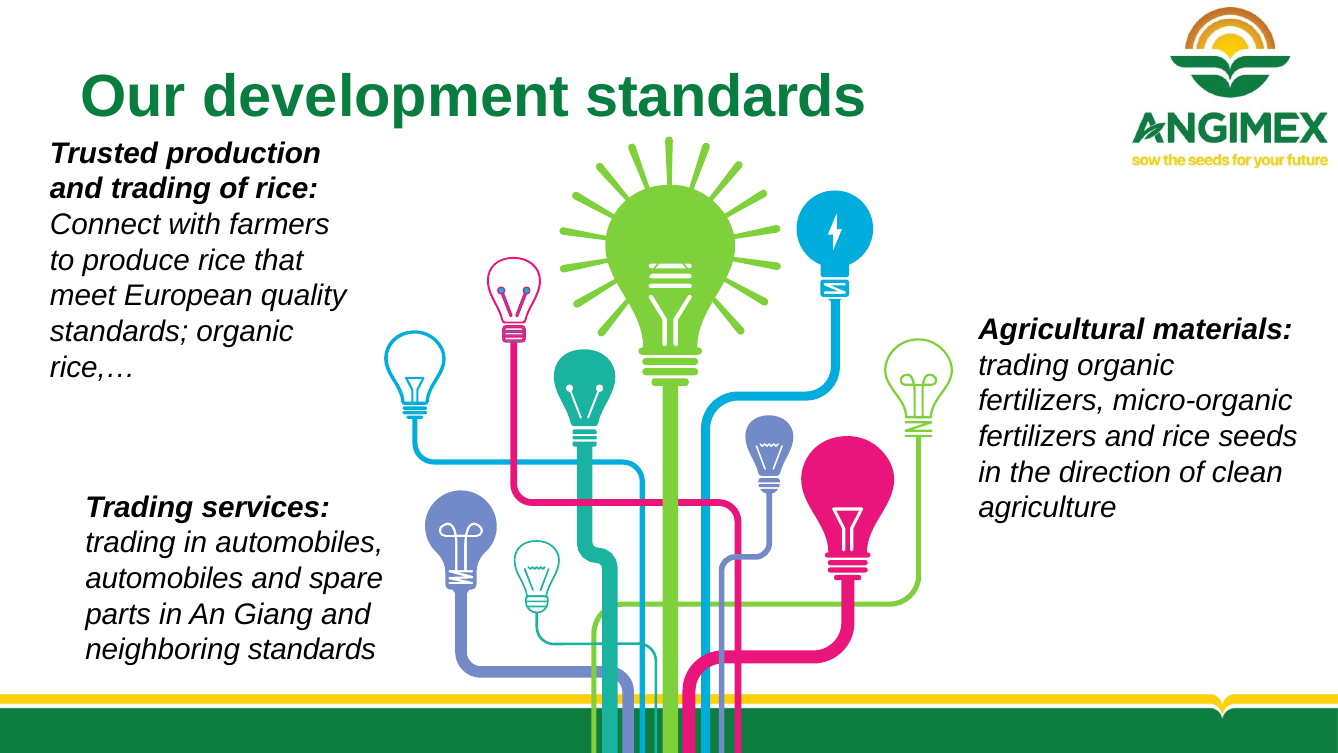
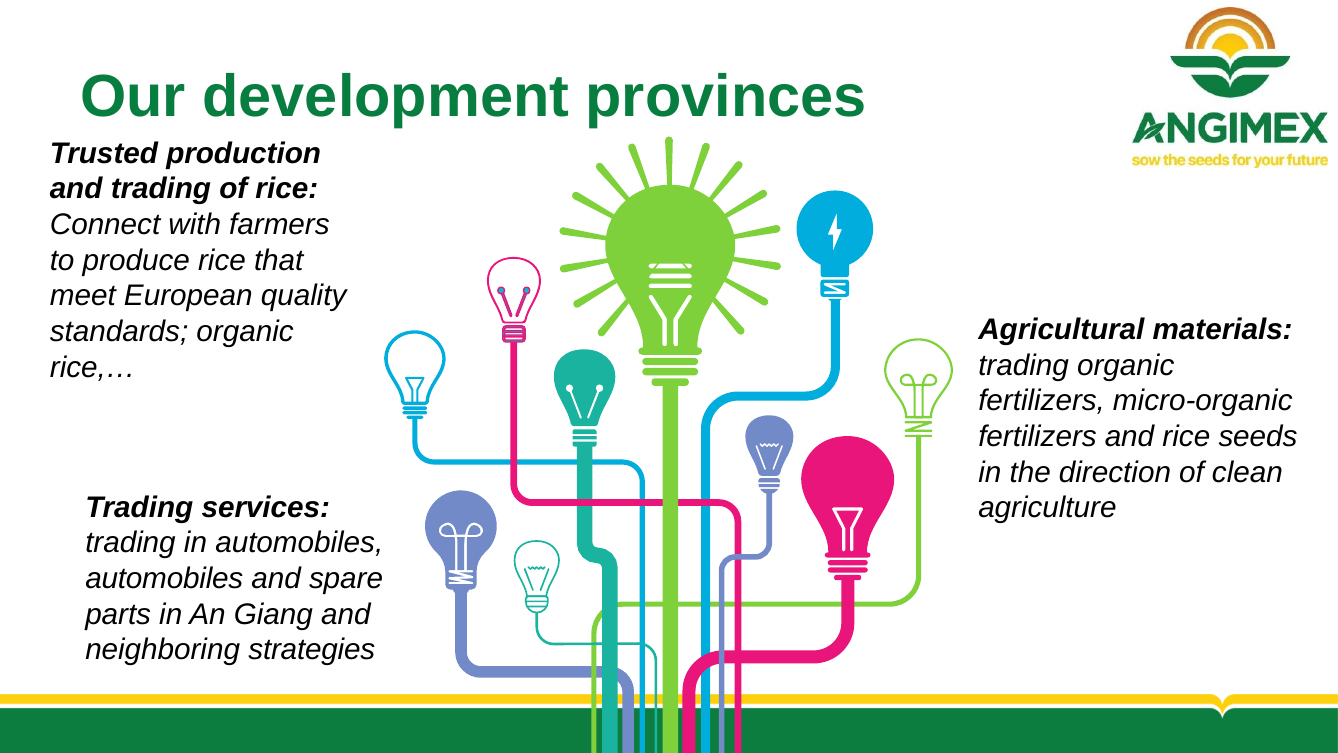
development standards: standards -> provinces (726, 97)
neighboring standards: standards -> strategies (312, 650)
